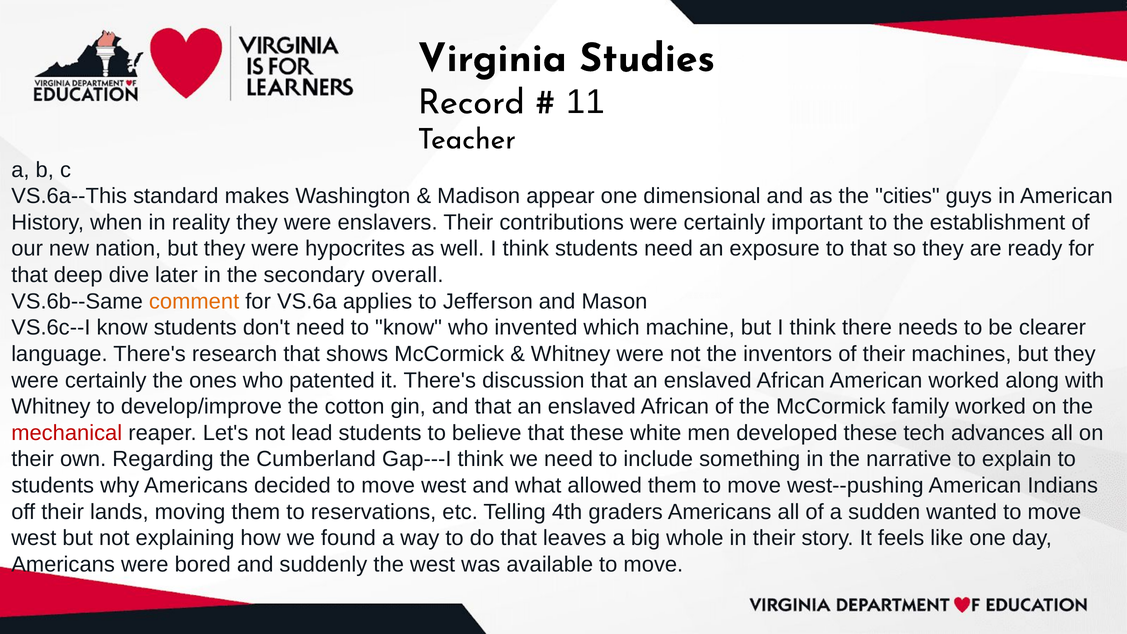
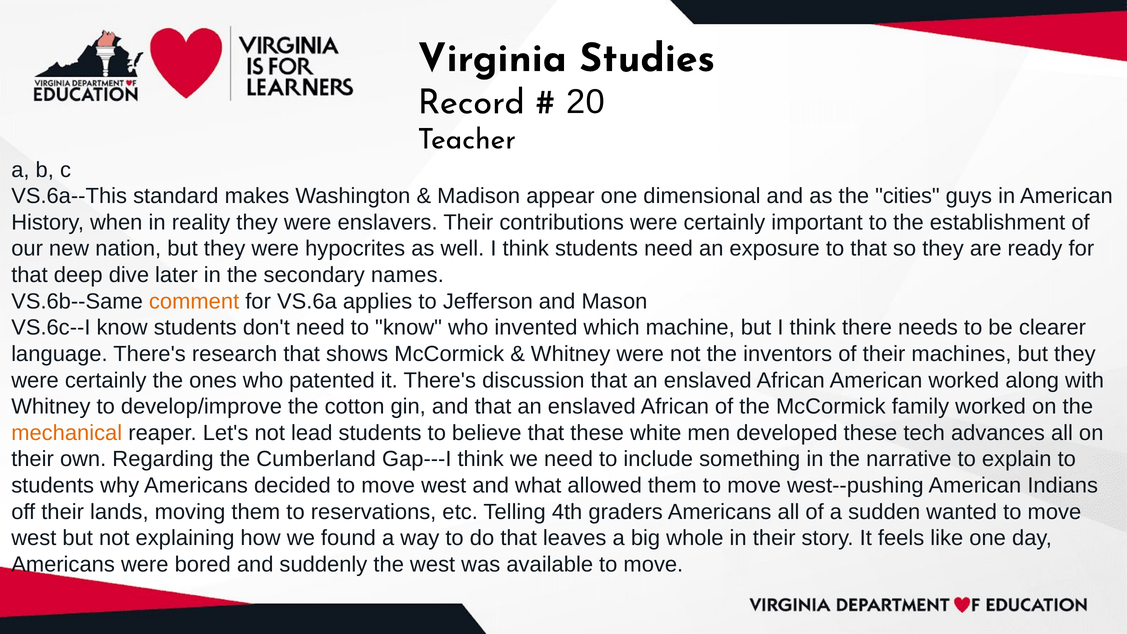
11: 11 -> 20 (586, 102)
overall: overall -> names (407, 275)
mechanical colour: red -> orange (67, 433)
